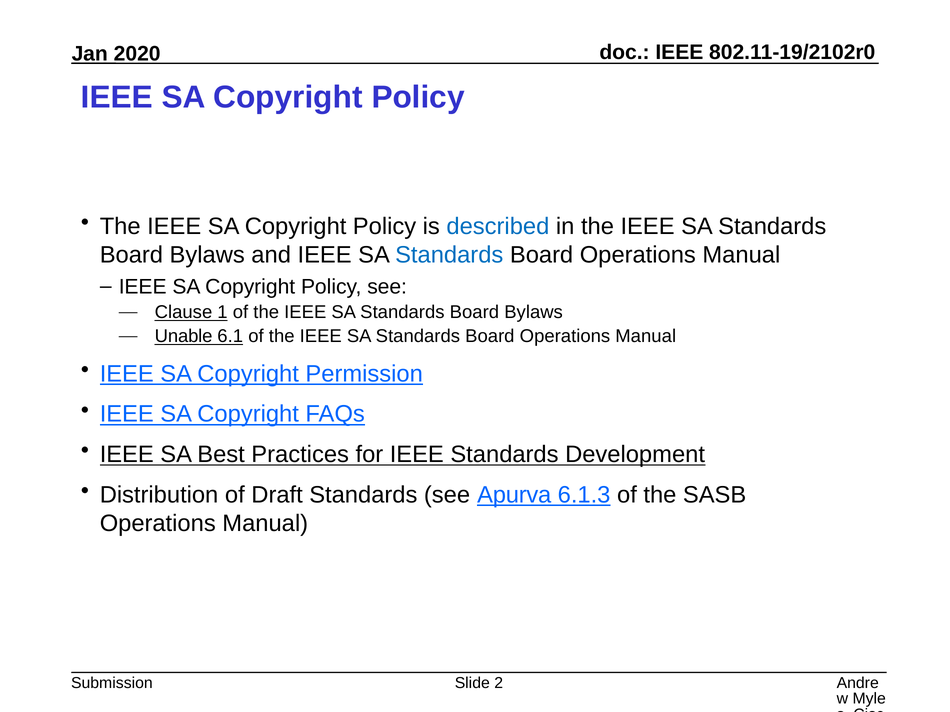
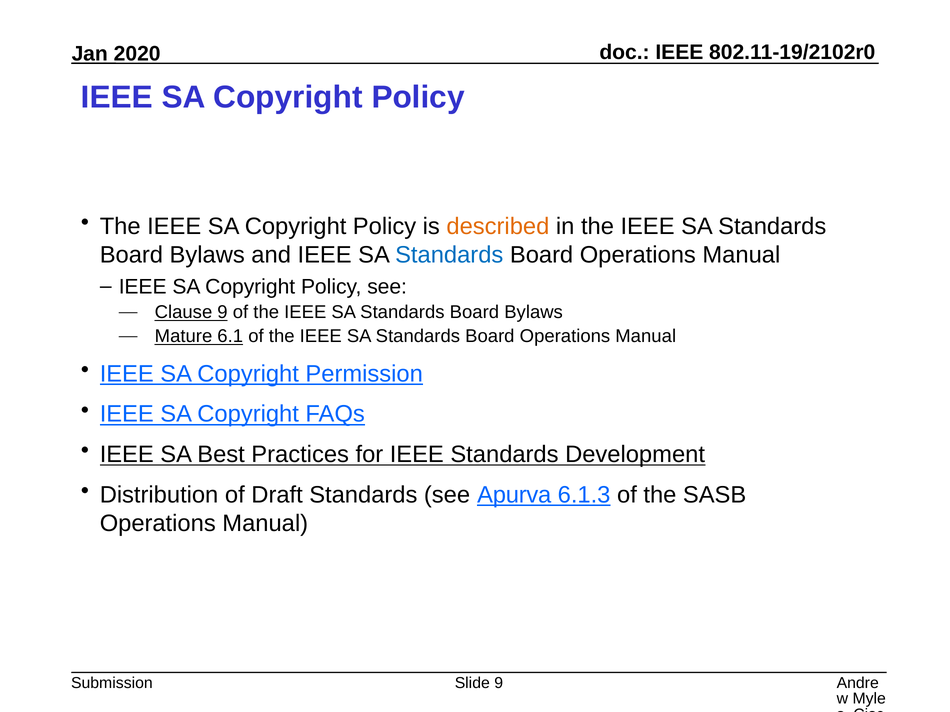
described colour: blue -> orange (498, 227)
Clause 1: 1 -> 9 (222, 312)
Unable: Unable -> Mature (184, 336)
2: 2 -> 9 (499, 683)
